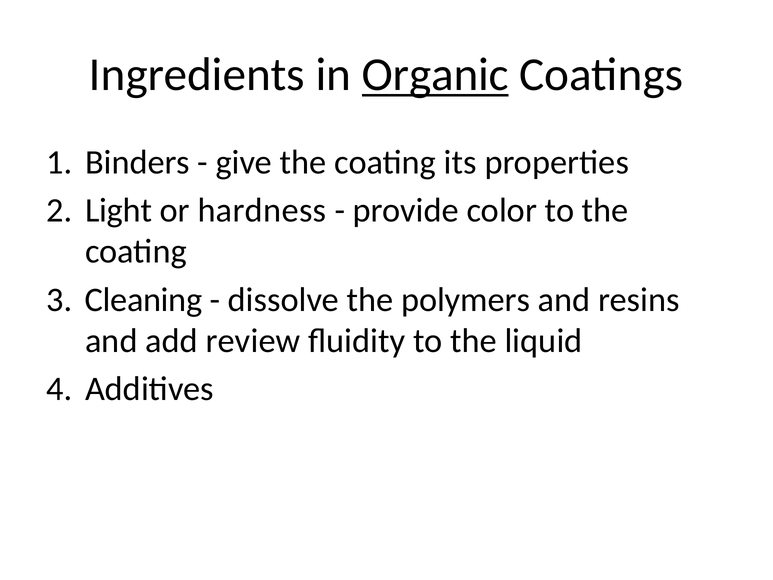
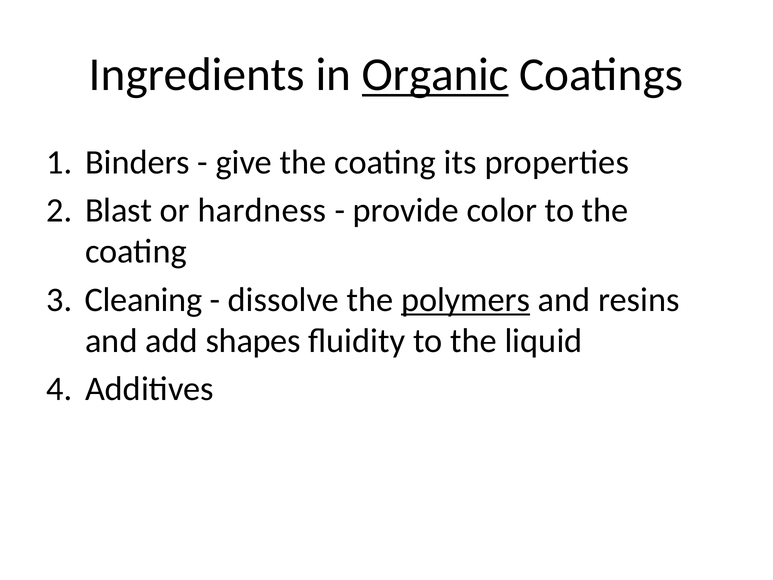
Light: Light -> Blast (119, 210)
polymers underline: none -> present (466, 300)
review: review -> shapes (253, 341)
